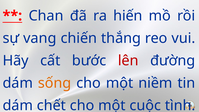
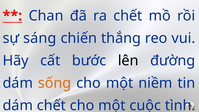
ra hiến: hiến -> chết (128, 16)
vang: vang -> sáng (40, 38)
lên colour: red -> black (128, 61)
